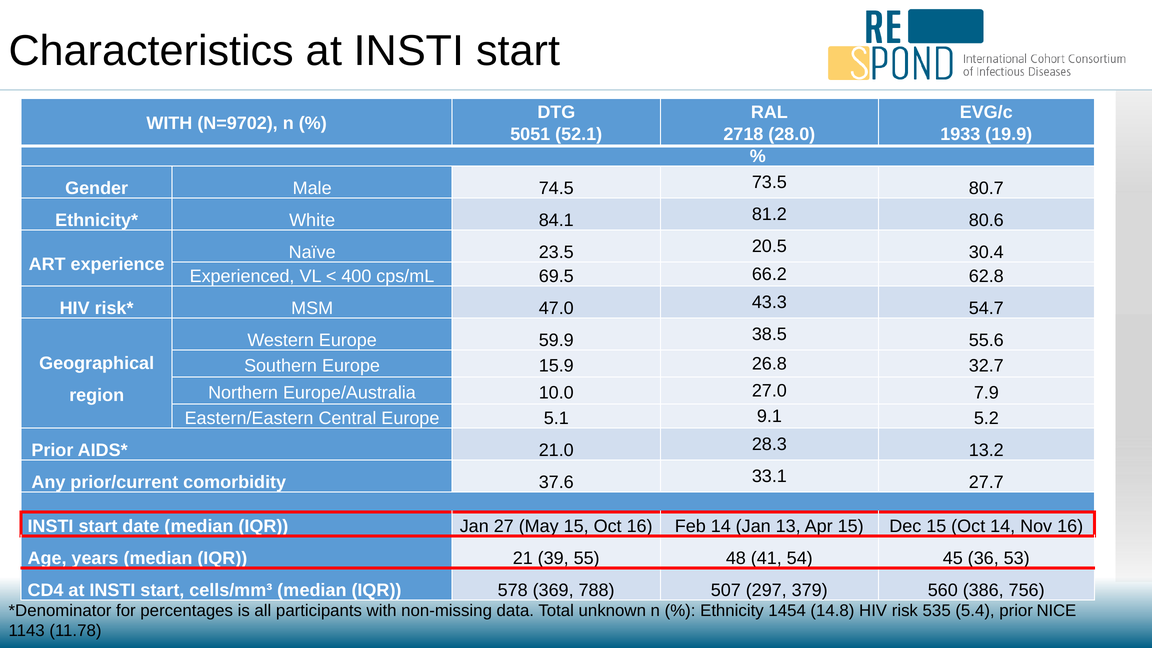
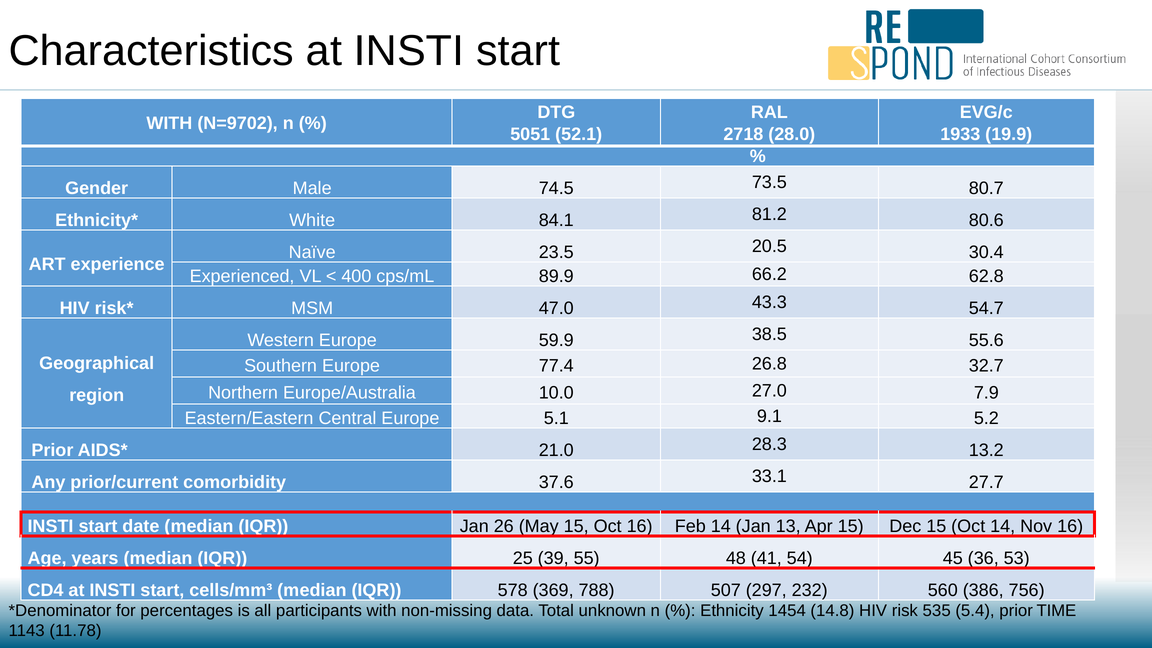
69.5: 69.5 -> 89.9 (556, 276)
15.9: 15.9 -> 77.4 (556, 366)
27: 27 -> 26 (504, 526)
21: 21 -> 25 (523, 558)
379: 379 -> 232 (810, 590)
NICE: NICE -> TIME (1056, 611)
